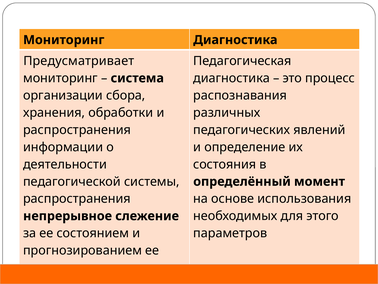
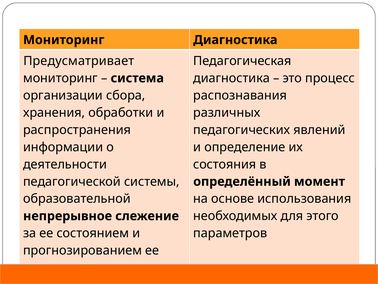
распространения: распространения -> образовательной (77, 198)
